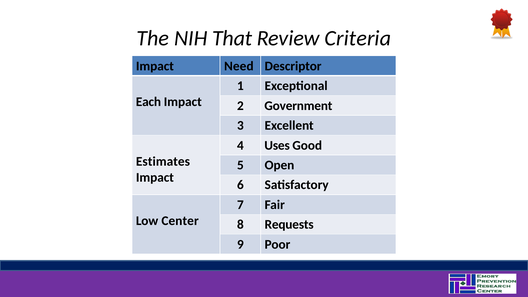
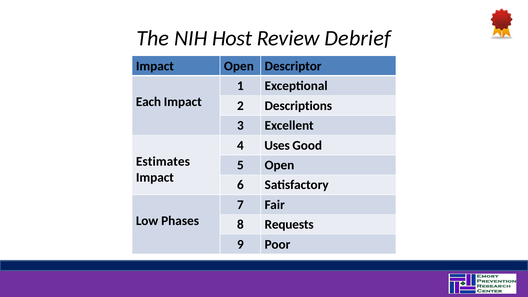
That: That -> Host (232, 38)
Criteria: Criteria -> Debrief (358, 38)
Impact Need: Need -> Open (239, 66)
Government: Government -> Descriptions (298, 106)
Low Center: Center -> Phases (180, 221)
